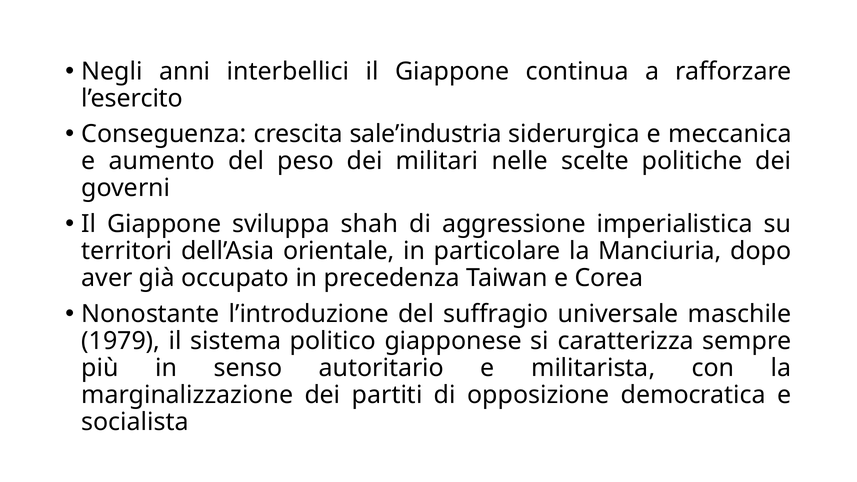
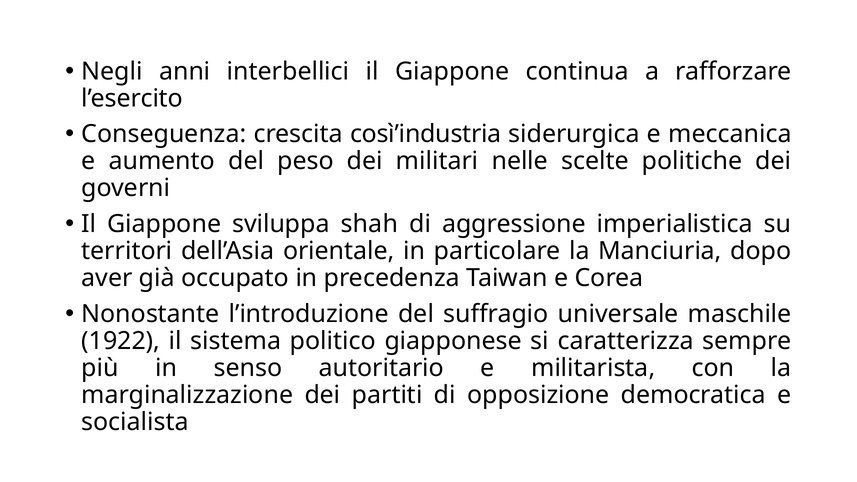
sale’industria: sale’industria -> così’industria (426, 134)
1979: 1979 -> 1922 (121, 341)
